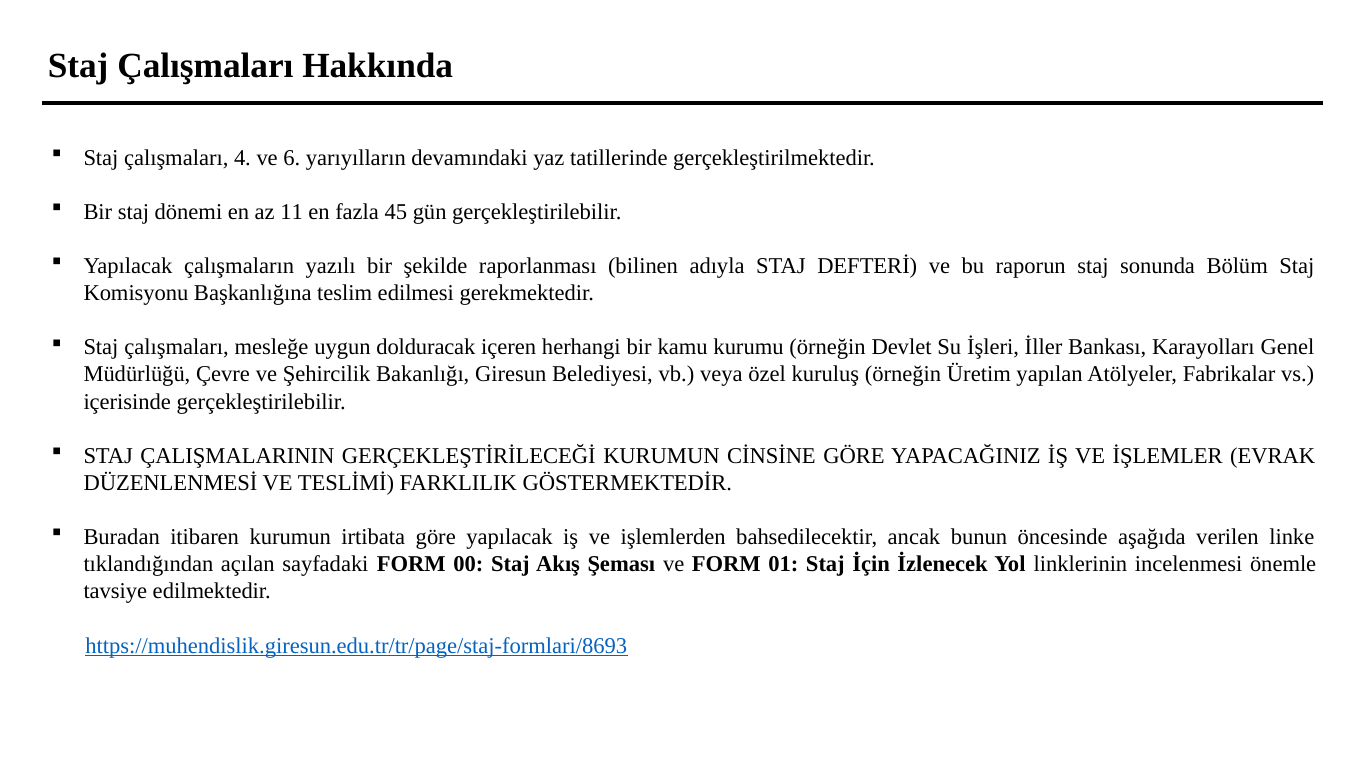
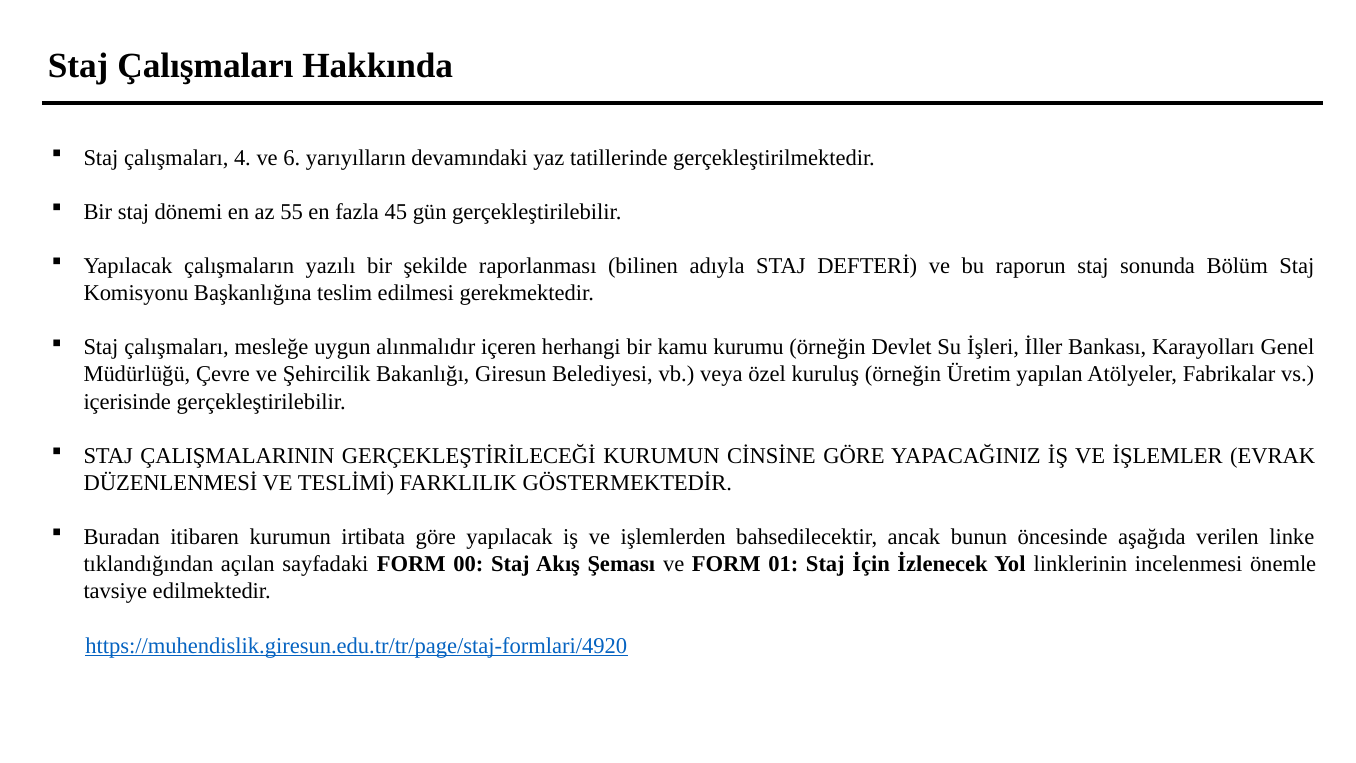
11: 11 -> 55 (292, 212)
dolduracak: dolduracak -> alınmalıdır (426, 347)
https://muhendislik.giresun.edu.tr/tr/page/staj-formlari/8693: https://muhendislik.giresun.edu.tr/tr/page/staj-formlari/8693 -> https://muhendislik.giresun.edu.tr/tr/page/staj-formlari/4920 (356, 645)
